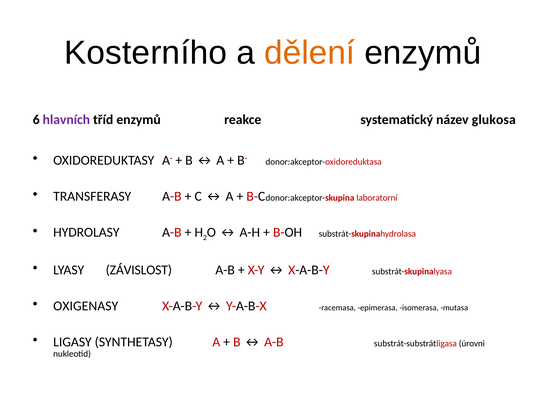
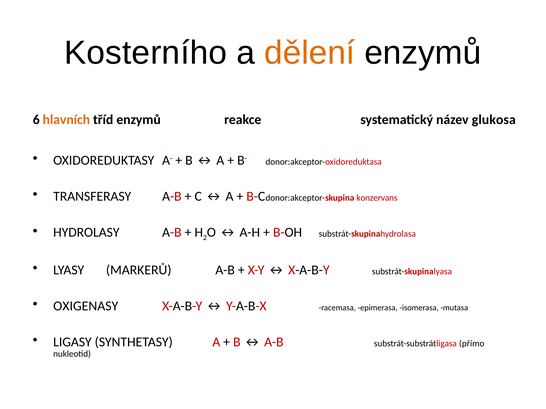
hlavních colour: purple -> orange (66, 120)
laboratorní: laboratorní -> konzervans (377, 198)
ZÁVISLOST: ZÁVISLOST -> MARKERŮ (139, 270)
úrovni: úrovni -> přímo (472, 344)
